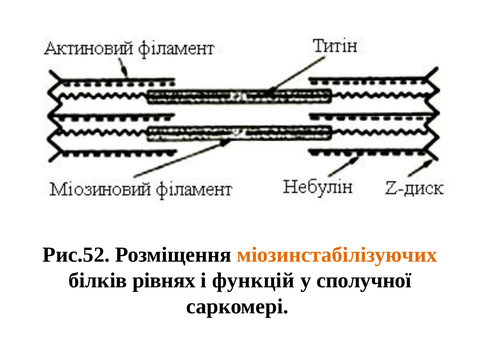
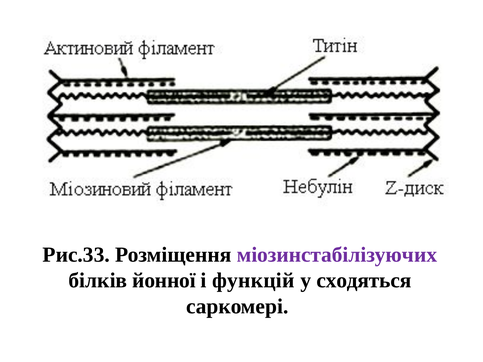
Рис.52: Рис.52 -> Рис.33 (76, 255)
міозинстабілізуючих colour: orange -> purple (337, 255)
рівнях: рівнях -> йонної (164, 281)
сполучної: сполучної -> сходяться (364, 281)
